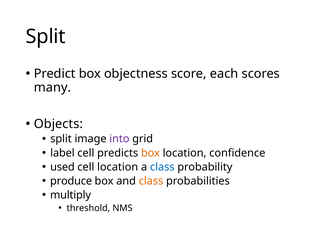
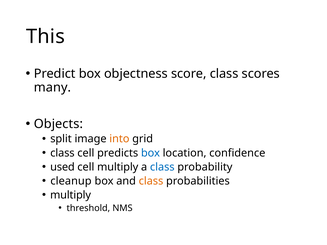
Split: Split -> This (45, 37)
score each: each -> class (224, 74)
into colour: purple -> orange (119, 139)
label: label -> class (62, 153)
box colour: orange -> blue (150, 153)
cell location: location -> multiply (118, 167)
produce: produce -> cleanup (71, 181)
